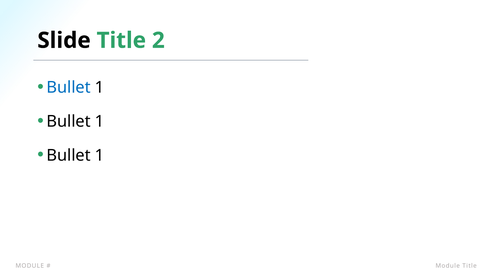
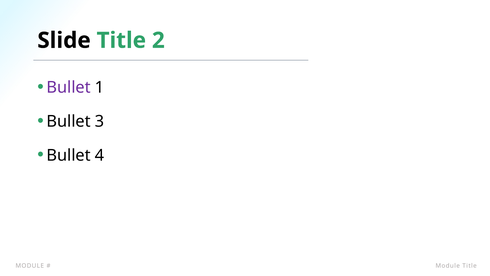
Bullet colour: blue -> purple (69, 87)
1: 1 -> 3 (100, 121)
1: 1 -> 4 (100, 155)
